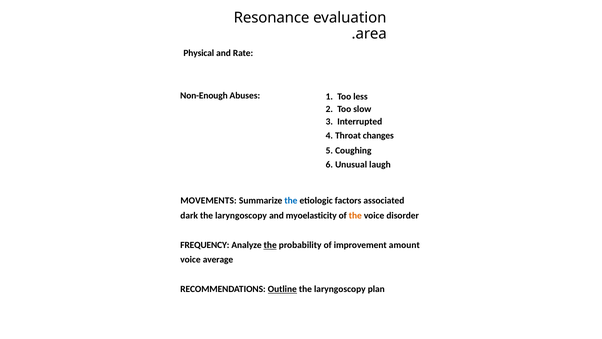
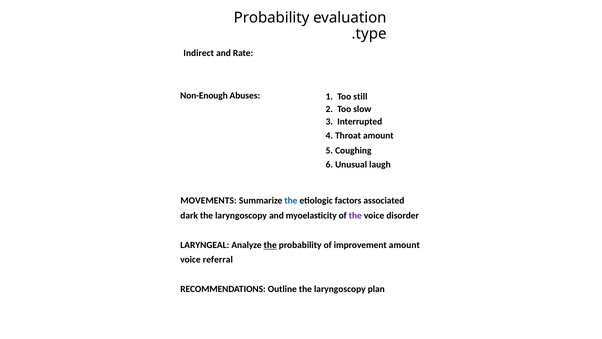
Resonance: Resonance -> Probability (272, 18)
area: area -> type (371, 34)
Physical: Physical -> Indirect (199, 53)
less: less -> still (360, 97)
changes: changes -> amount (378, 136)
the colour: orange -> purple (355, 215)
FREQUENCY: FREQUENCY -> LARYNGEAL (205, 245)
average: average -> referral (218, 260)
Outline underline: present -> none (282, 289)
